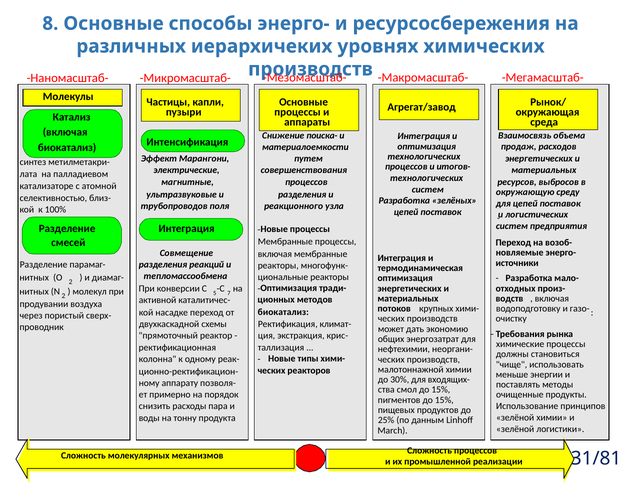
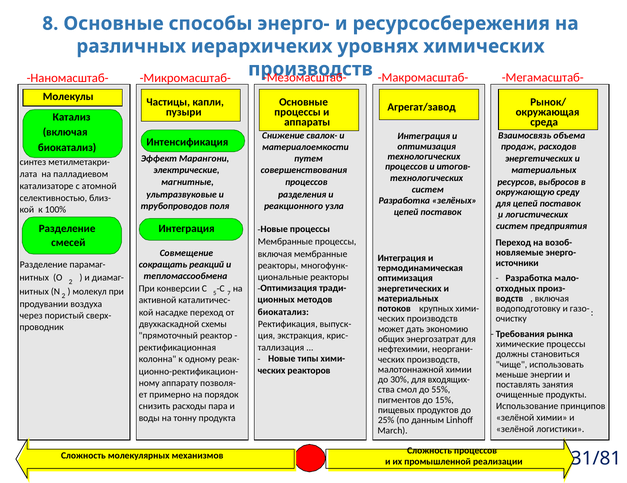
поиска-: поиска- -> свалок- (322, 136)
разделения: разделения -> сокращать (163, 265)
климат-: климат- -> выпуск- (336, 324)
методы: методы -> занятия (558, 385)
смол до 15%: 15% -> 55% (441, 390)
